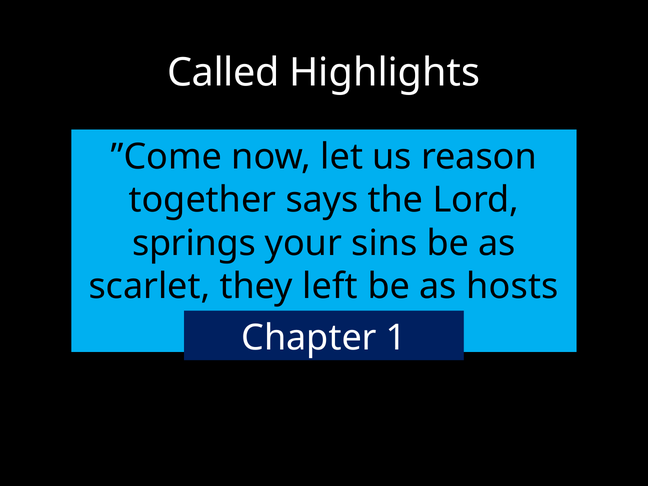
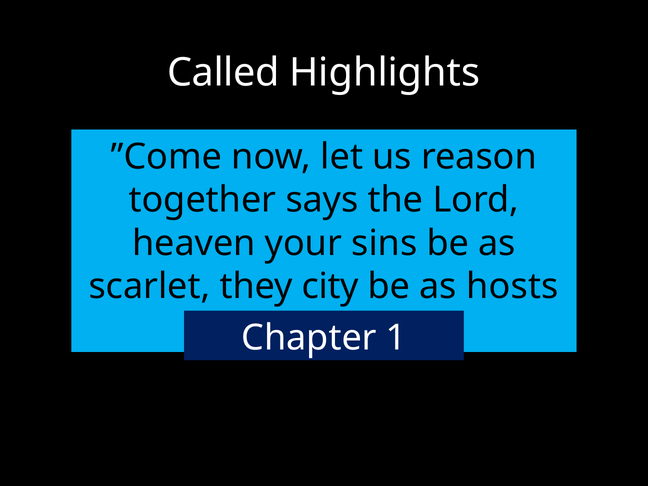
springs: springs -> heaven (194, 243)
left: left -> city (330, 286)
